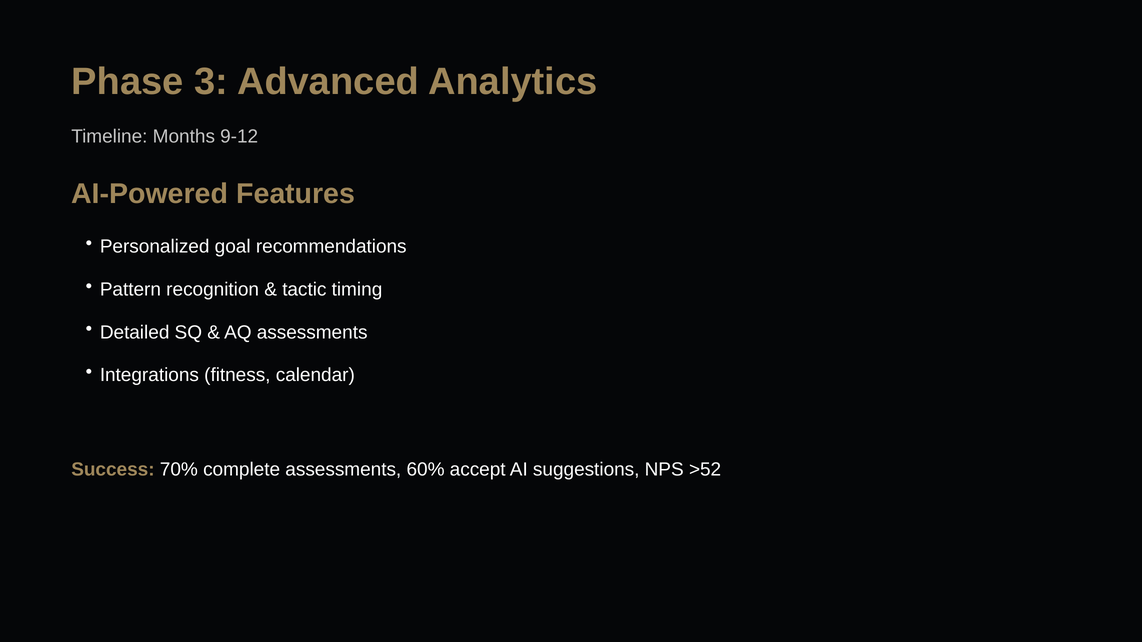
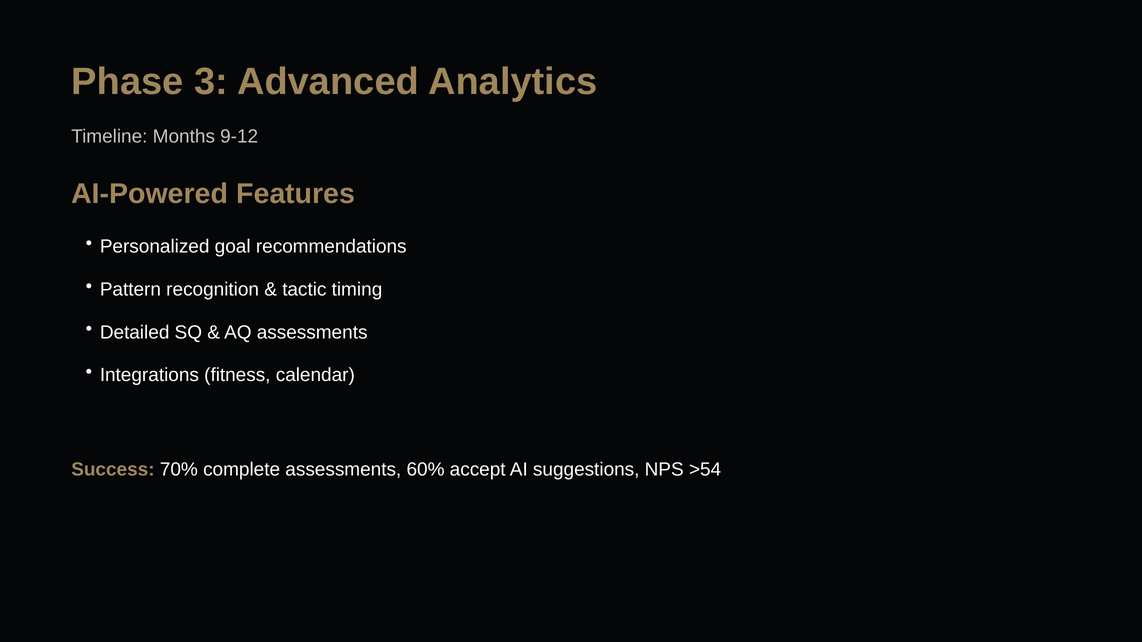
>52: >52 -> >54 (705, 470)
